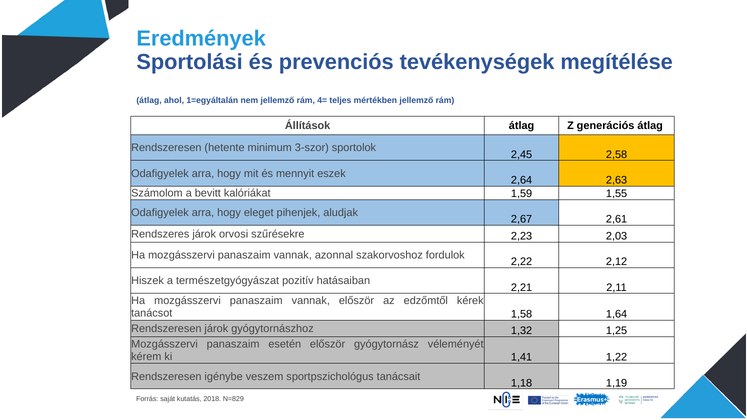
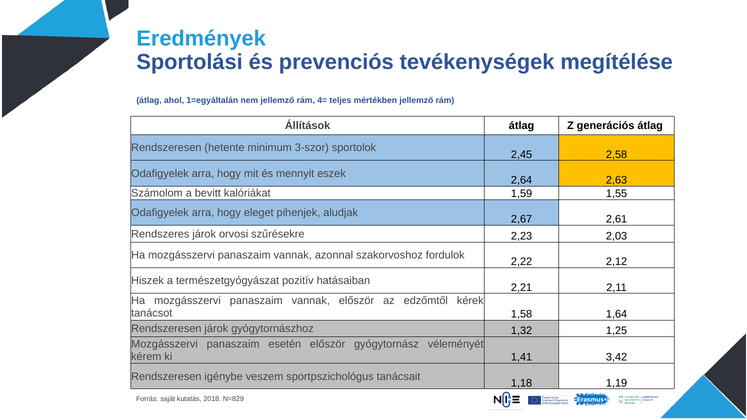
1,22: 1,22 -> 3,42 (617, 357)
